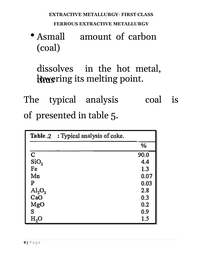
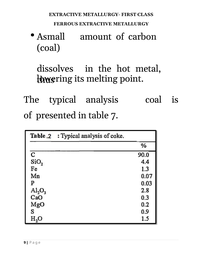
5: 5 -> 7 (115, 116)
